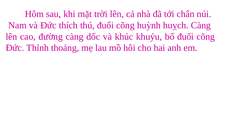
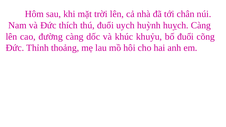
thú đuổi cõng: cõng -> uych (125, 25)
